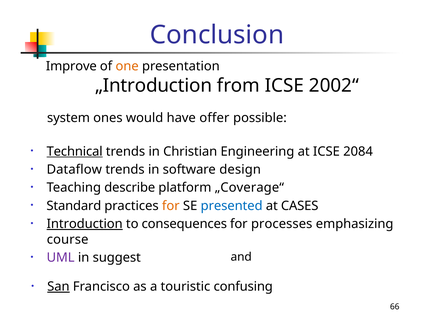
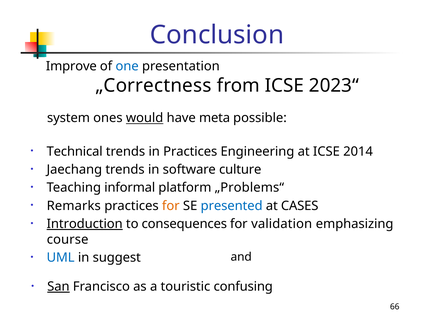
one colour: orange -> blue (127, 66)
„Introduction: „Introduction -> „Correctness (153, 86)
2002“: 2002“ -> 2023“ (334, 86)
would underline: none -> present (145, 118)
offer: offer -> meta (215, 118)
Technical underline: present -> none (75, 152)
in Christian: Christian -> Practices (190, 152)
2084: 2084 -> 2014 (358, 152)
Dataflow: Dataflow -> Jaechang (74, 170)
design: design -> culture (240, 170)
describe: describe -> informal (130, 188)
„Coverage“: „Coverage“ -> „Problems“ (249, 188)
Standard: Standard -> Remarks (74, 206)
processes: processes -> validation (282, 224)
UML colour: purple -> blue (61, 258)
